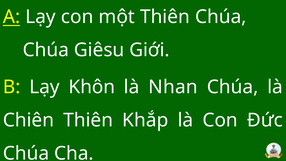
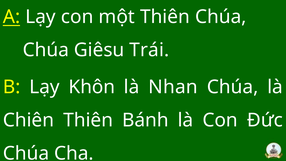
Giới: Giới -> Trái (149, 50)
Khắp: Khắp -> Bánh (145, 120)
